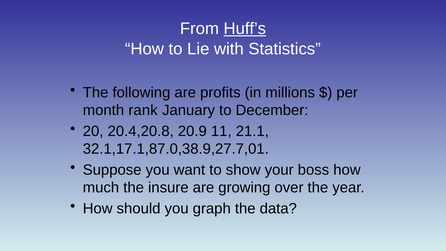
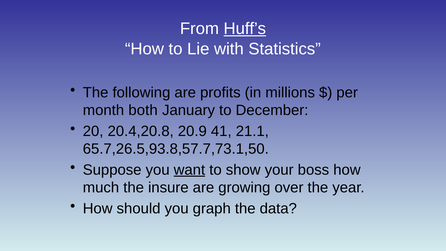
rank: rank -> both (143, 110)
11: 11 -> 41 (221, 131)
32.1,17.1,87.0,38.9,27.7,01: 32.1,17.1,87.0,38.9,27.7,01 -> 65.7,26.5,93.8,57.7,73.1,50 (176, 149)
want underline: none -> present (189, 170)
